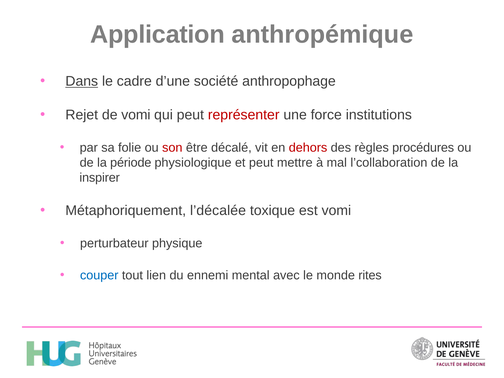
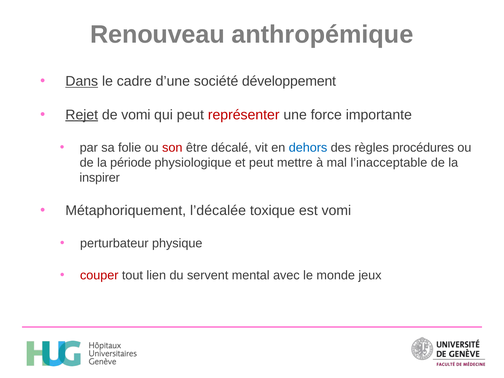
Application: Application -> Renouveau (157, 35)
anthropophage: anthropophage -> développement (289, 81)
Rejet underline: none -> present (82, 115)
institutions: institutions -> importante (379, 115)
dehors colour: red -> blue (308, 148)
l’collaboration: l’collaboration -> l’inacceptable (389, 163)
couper colour: blue -> red (99, 275)
ennemi: ennemi -> servent (208, 275)
rites: rites -> jeux (370, 275)
